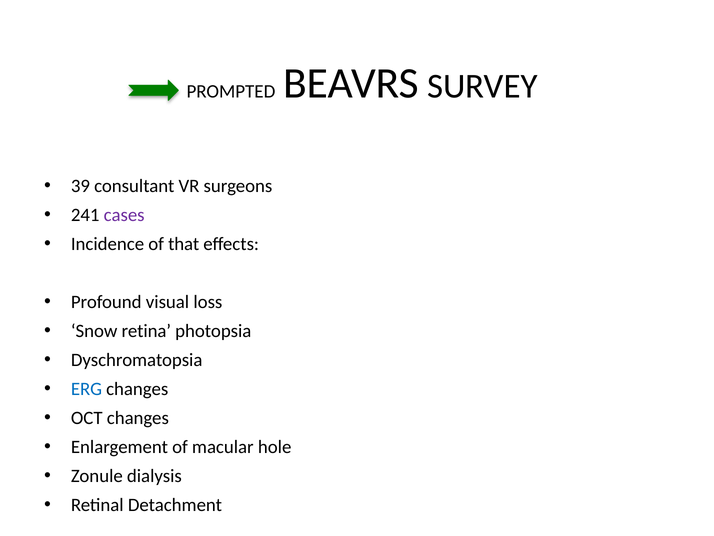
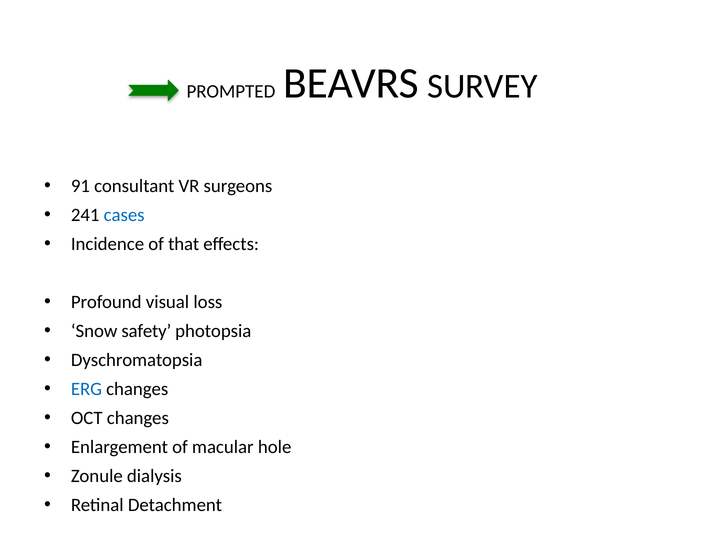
39: 39 -> 91 (80, 186)
cases colour: purple -> blue (124, 215)
retina: retina -> safety (146, 331)
